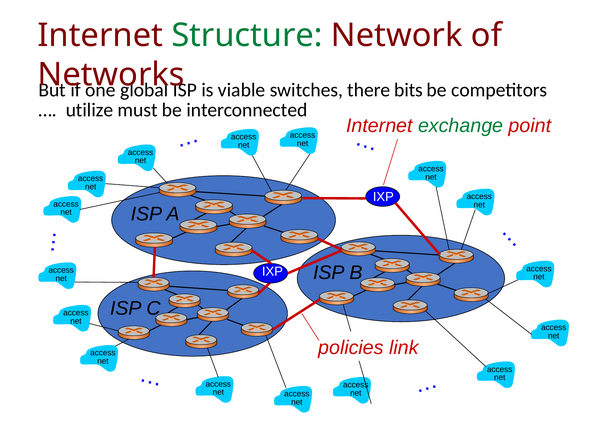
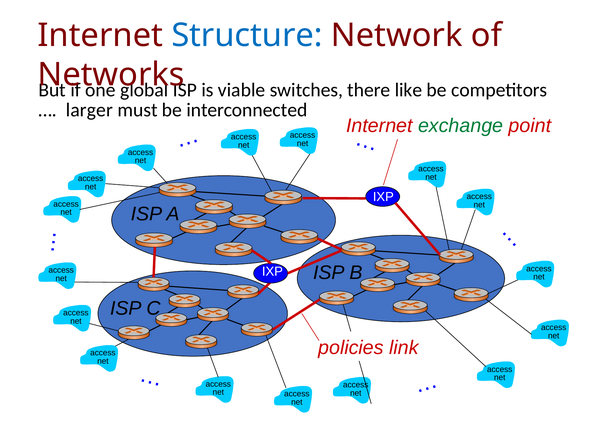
Structure colour: green -> blue (247, 35)
bits: bits -> like (408, 90)
utilize: utilize -> larger (89, 110)
